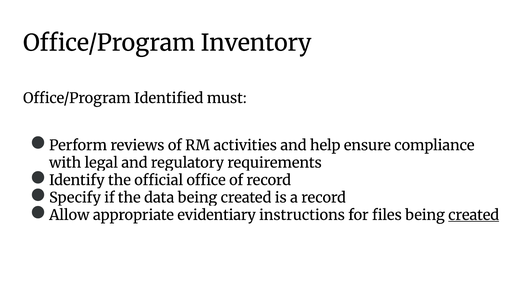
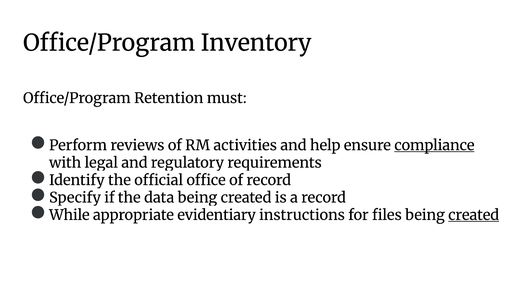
Identified: Identified -> Retention (169, 98)
compliance underline: none -> present (434, 145)
Allow: Allow -> While (69, 215)
